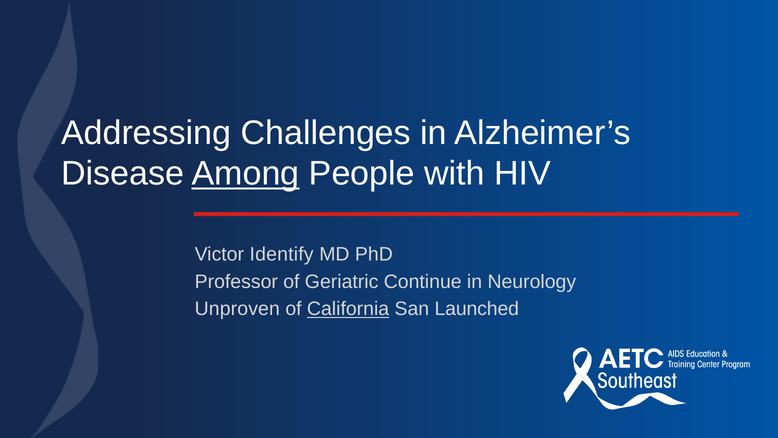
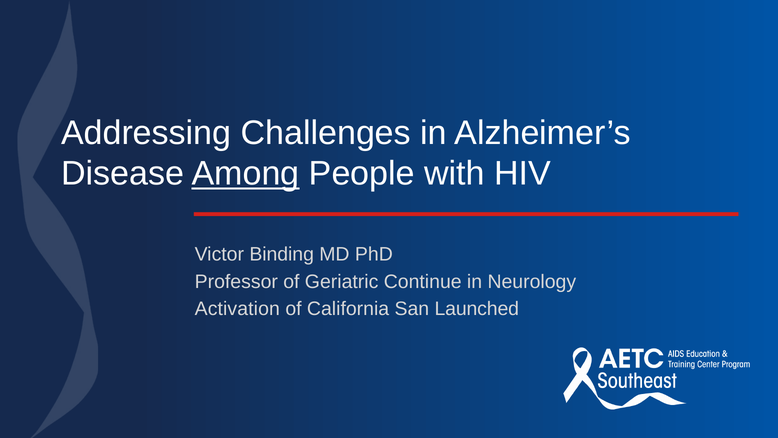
Identify: Identify -> Binding (282, 254)
Unproven: Unproven -> Activation (237, 309)
California underline: present -> none (348, 309)
